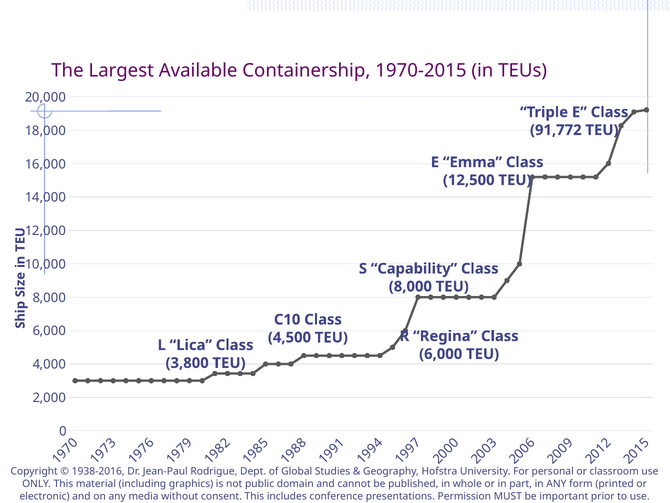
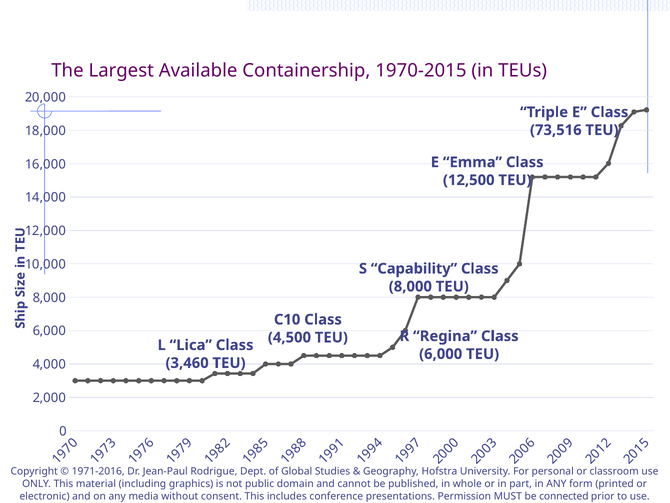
91,772: 91,772 -> 73,516 (556, 130)
3,800: 3,800 -> 3,460 (187, 363)
1938-2016: 1938-2016 -> 1971-2016 (98, 471)
important: important -> connected (564, 496)
